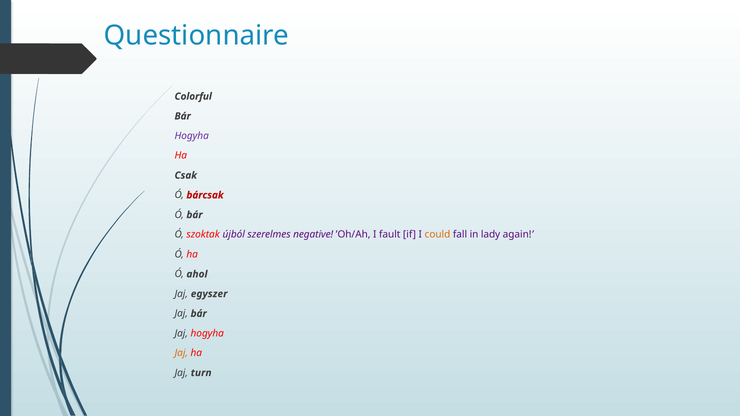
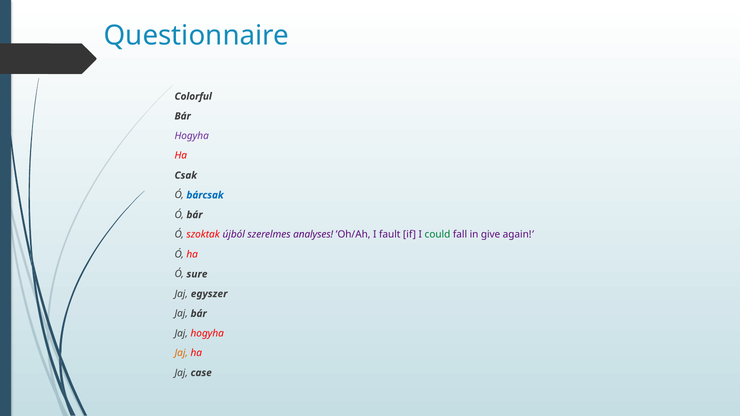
bárcsak colour: red -> blue (205, 195)
negative: negative -> analyses (313, 235)
could colour: orange -> green (437, 235)
lady: lady -> give (491, 235)
ahol: ahol -> sure (197, 274)
turn: turn -> case (201, 373)
